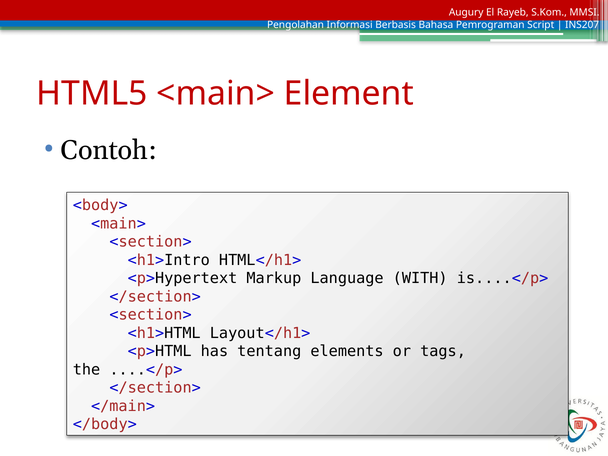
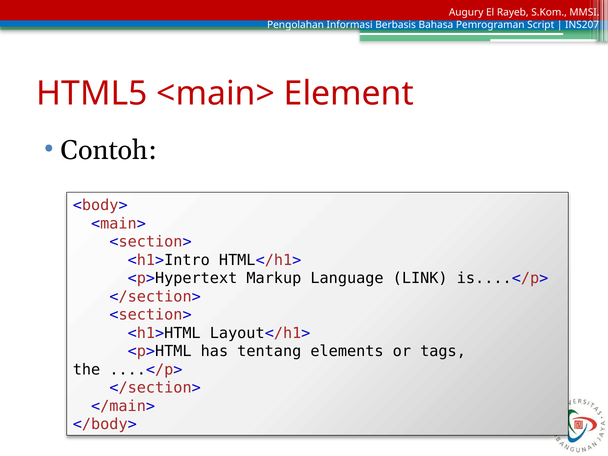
WITH: WITH -> LINK (420, 278)
